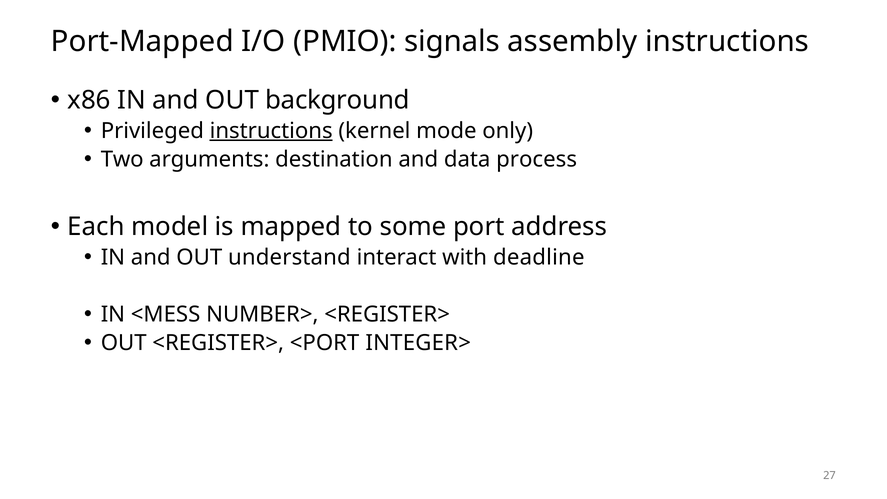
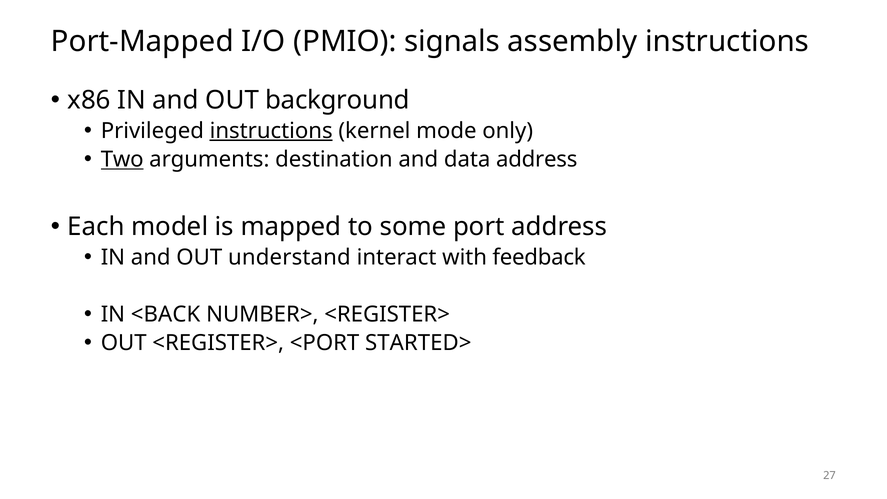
Two underline: none -> present (122, 159)
data process: process -> address (537, 159)
deadline: deadline -> feedback (539, 257)
<MESS: <MESS -> <BACK (166, 314)
INTEGER>: INTEGER> -> STARTED> (418, 343)
